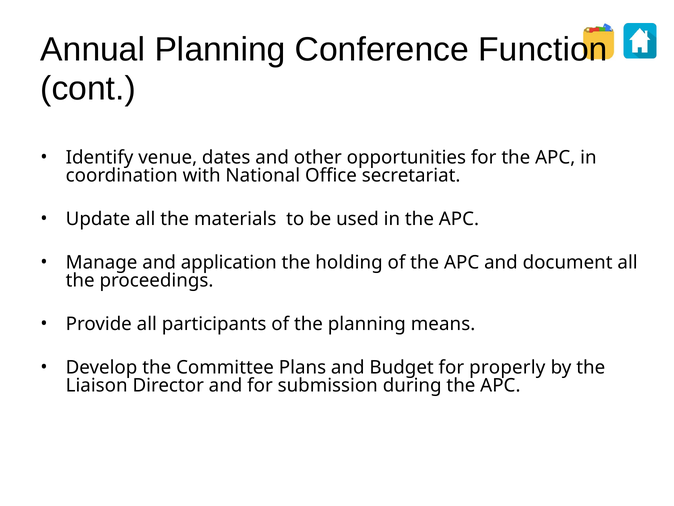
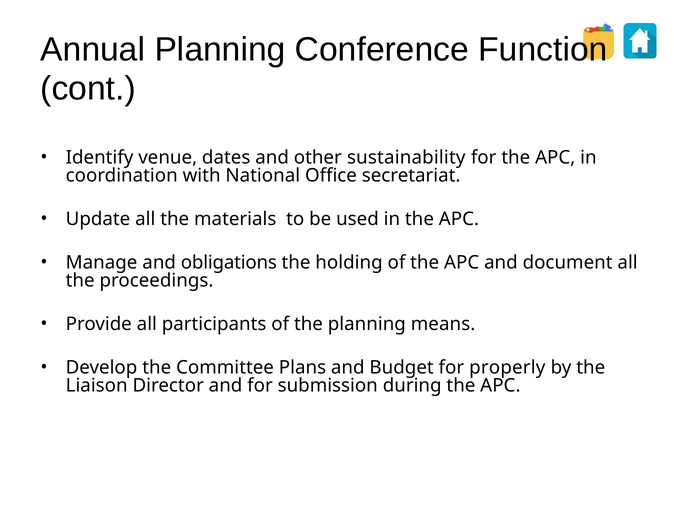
opportunities: opportunities -> sustainability (406, 157)
application: application -> obligations (229, 262)
